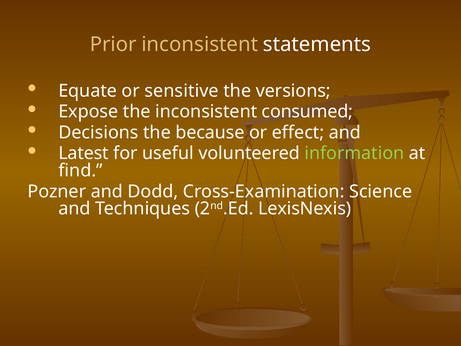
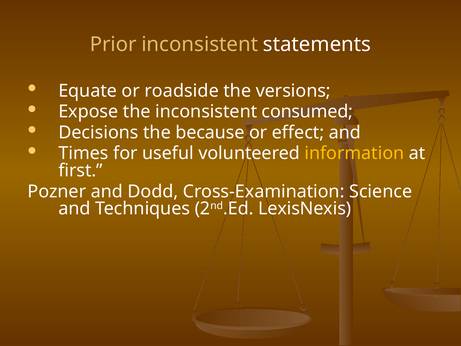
sensitive: sensitive -> roadside (182, 91)
Latest: Latest -> Times (83, 153)
information colour: light green -> yellow (354, 153)
find: find -> first (81, 171)
